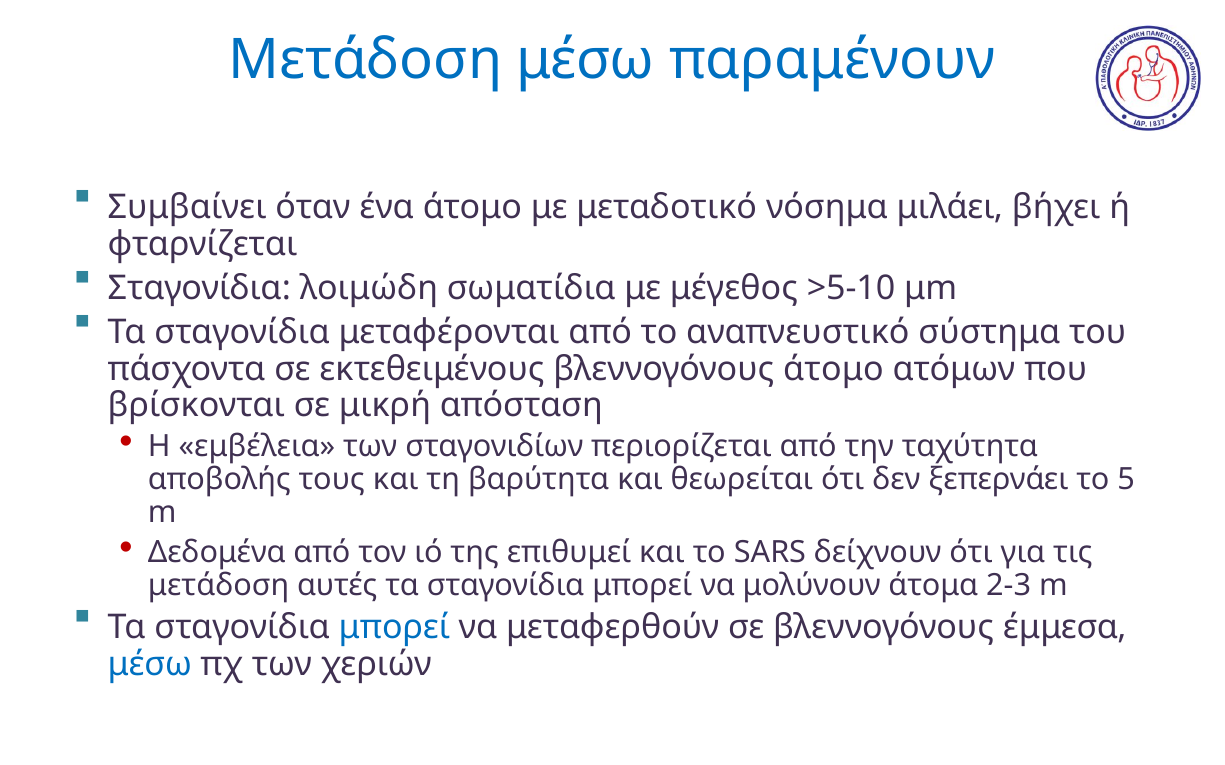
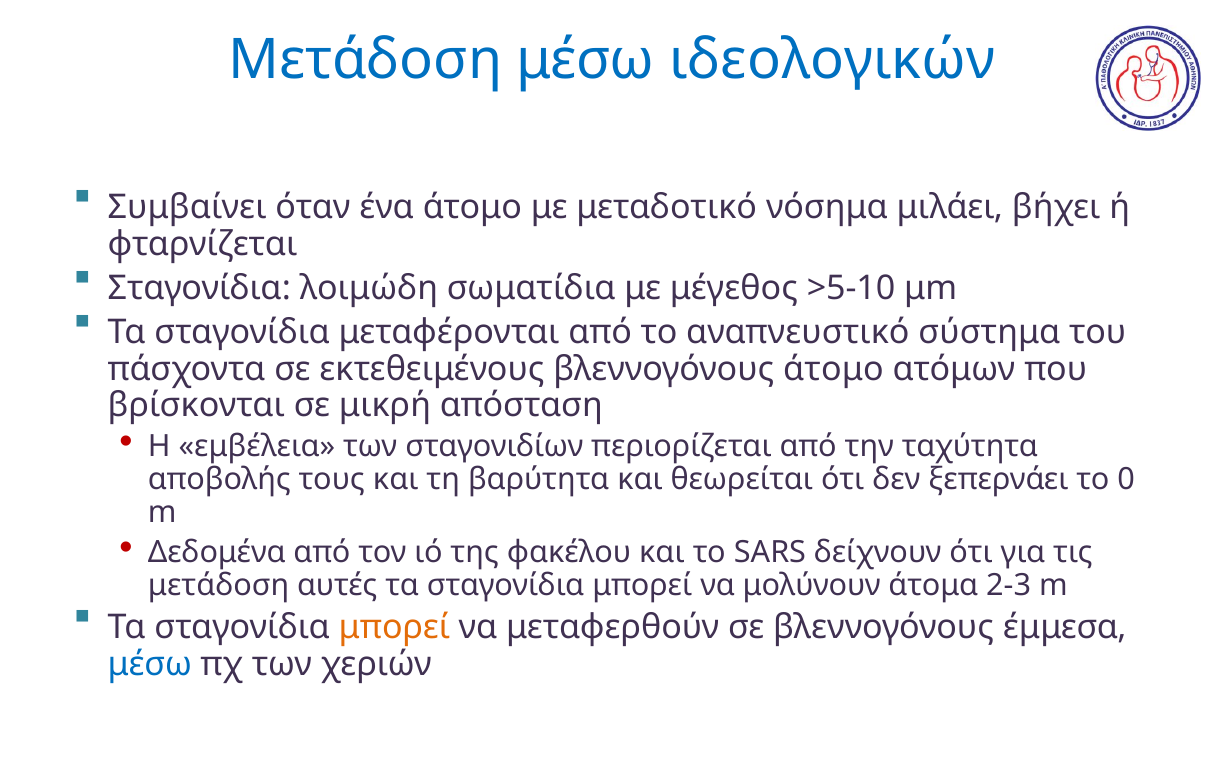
παραμένουν: παραμένουν -> ιδεολογικών (833, 60)
5: 5 -> 0 (1126, 480)
επιθυμεί: επιθυμεί -> φακέλου (569, 552)
μπορεί colour: blue -> orange (394, 628)
